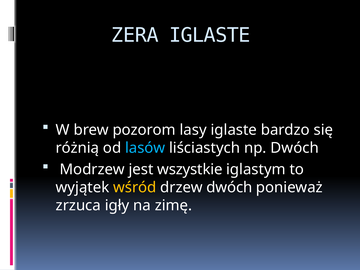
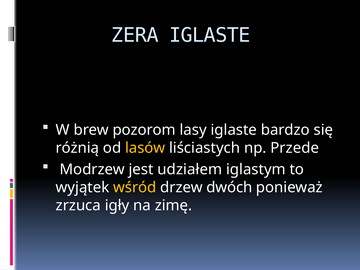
lasów colour: light blue -> yellow (145, 148)
np Dwóch: Dwóch -> Przede (295, 148)
wszystkie: wszystkie -> udziałem (190, 169)
